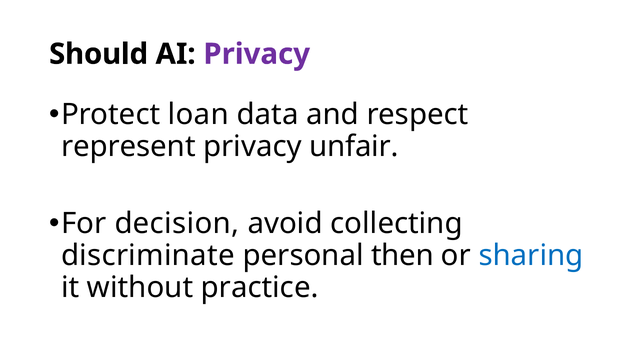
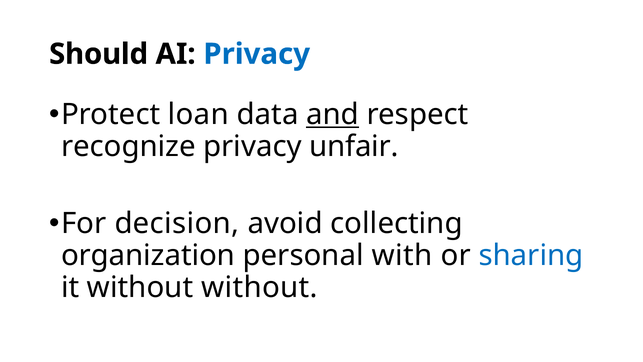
Privacy colour: purple -> blue (257, 54)
and underline: none -> present (333, 114)
represent: represent -> recognize (128, 146)
discriminate: discriminate -> organization (148, 255)
then: then -> with (402, 255)
without practice: practice -> without (260, 287)
